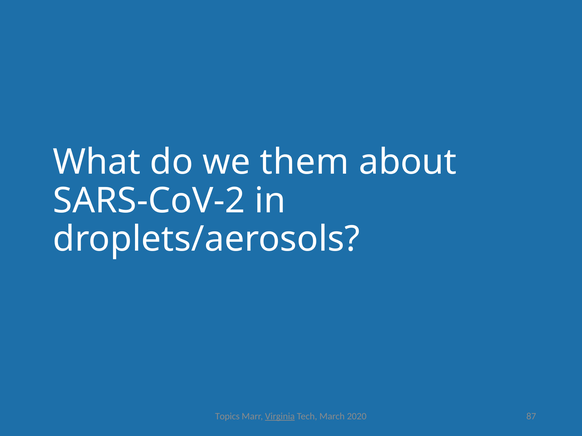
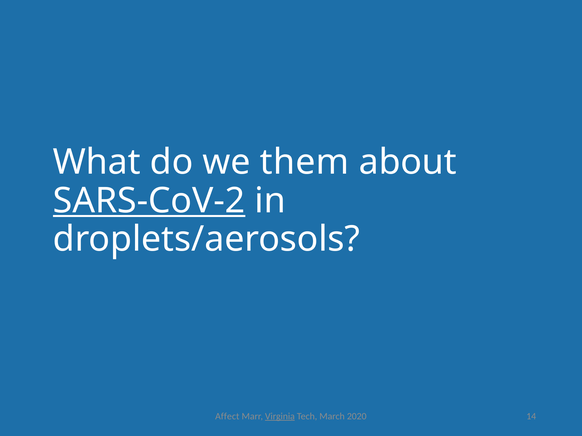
SARS-CoV-2 underline: none -> present (149, 201)
Topics: Topics -> Affect (227, 417)
87: 87 -> 14 (531, 417)
